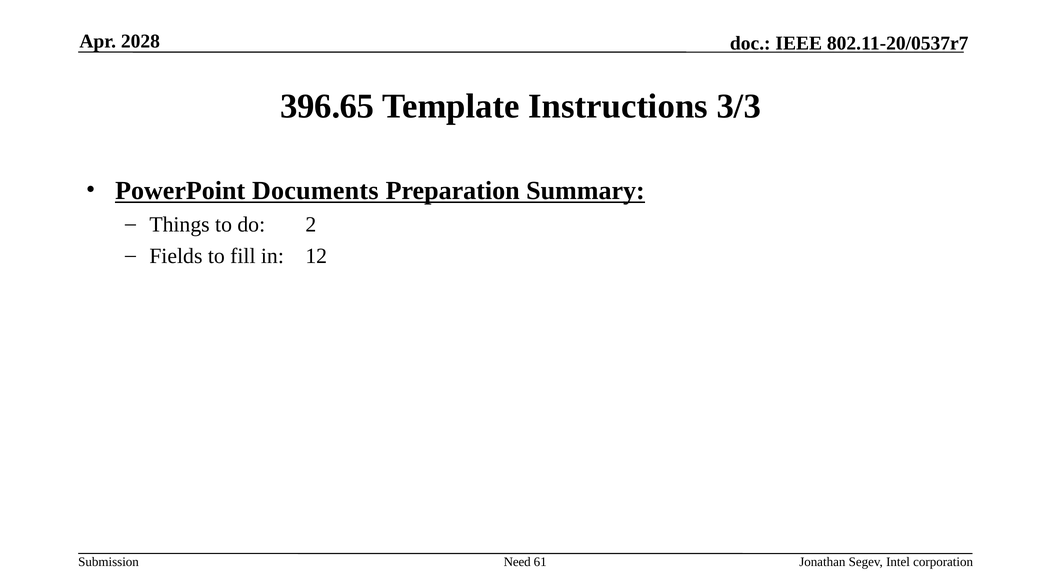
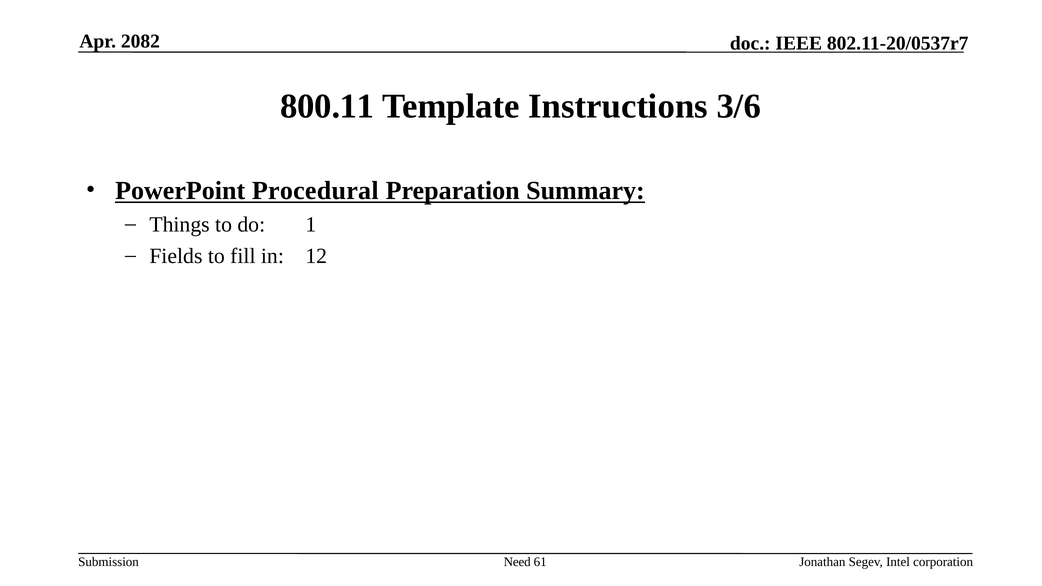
2028: 2028 -> 2082 (140, 41)
396.65: 396.65 -> 800.11 (327, 107)
3/3: 3/3 -> 3/6 (739, 107)
Documents: Documents -> Procedural (315, 191)
2: 2 -> 1 (311, 224)
